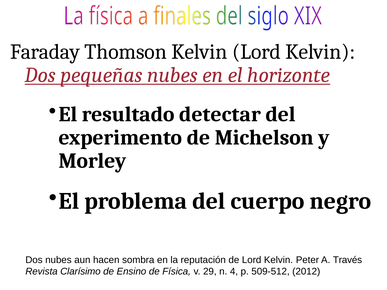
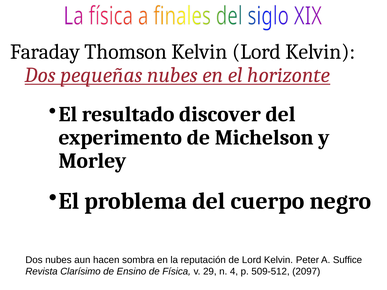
detectar: detectar -> discover (220, 114)
Través: Través -> Suffice (347, 260)
2012: 2012 -> 2097 (306, 272)
